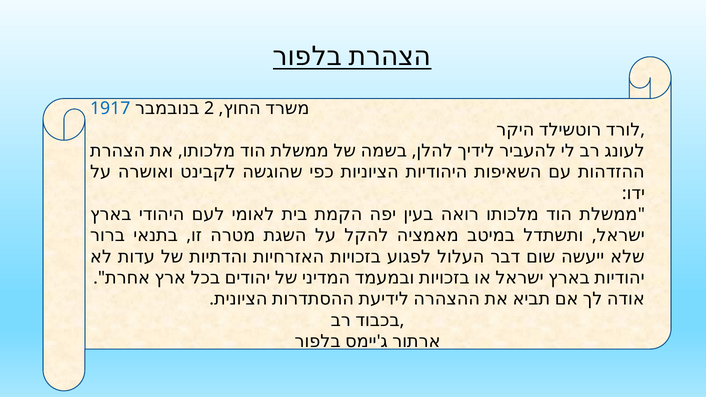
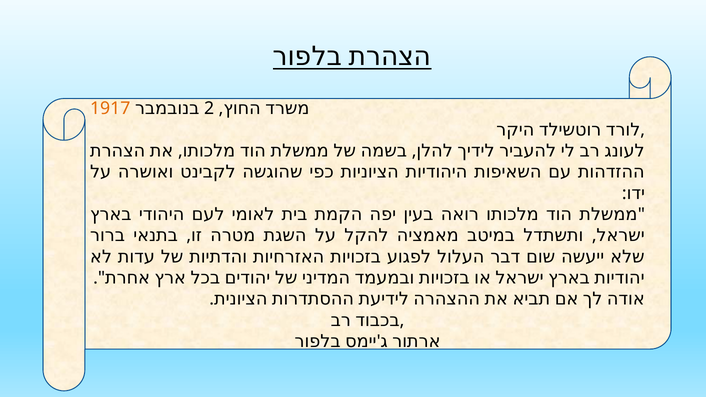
1917 colour: blue -> orange (110, 109)
